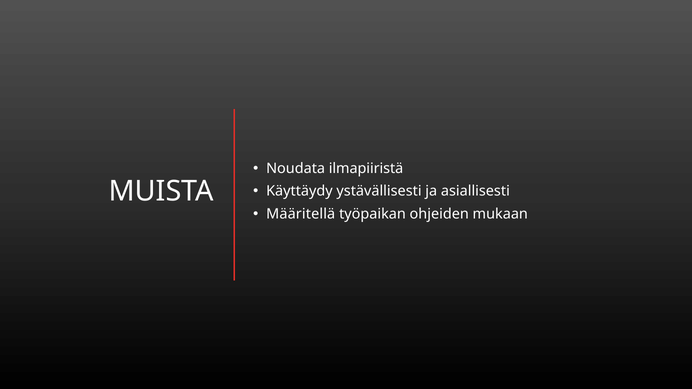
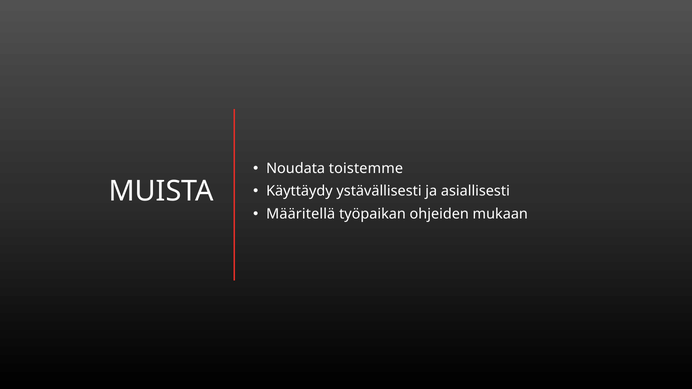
ilmapiiristä: ilmapiiristä -> toistemme (366, 169)
